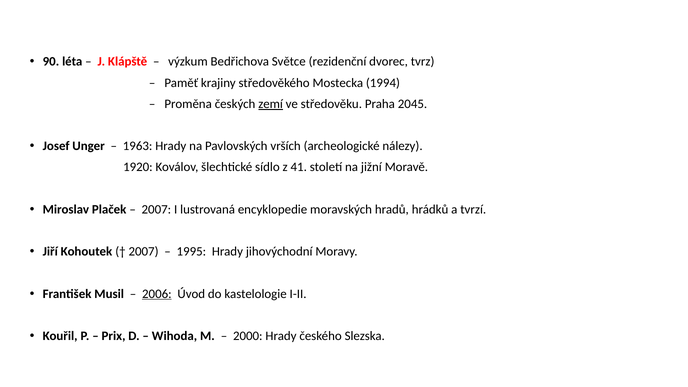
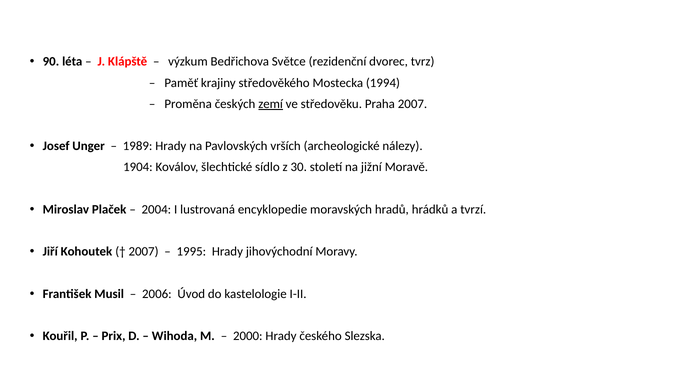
Praha 2045: 2045 -> 2007 (413, 104)
1963: 1963 -> 1989 (138, 146)
1920: 1920 -> 1904 (138, 167)
41: 41 -> 30 (299, 167)
2007: 2007 -> 2004 (156, 209)
2006 underline: present -> none (157, 294)
